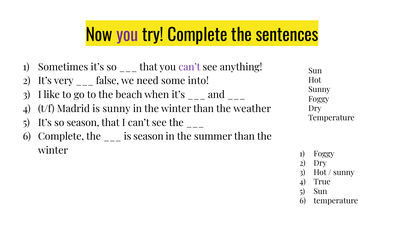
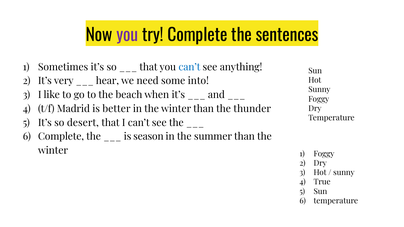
can’t colour: purple -> blue (189, 67)
false: false -> hear (107, 81)
is sunny: sunny -> better (116, 109)
weather: weather -> thunder (252, 109)
so season: season -> desert (83, 123)
